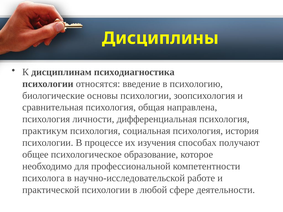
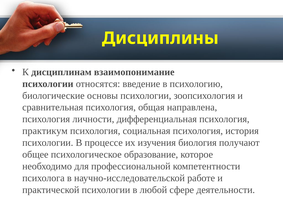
психодиагностика: психодиагностика -> взаимопонимание (134, 72)
способах: способах -> биология (197, 143)
